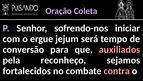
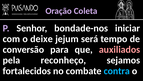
sofrendo-nos: sofrendo-nos -> bondade-nos (81, 28)
ergue: ergue -> deixe (42, 39)
contra colour: pink -> light blue (117, 70)
